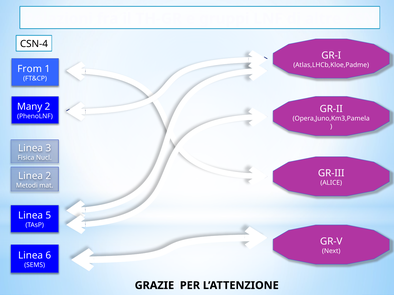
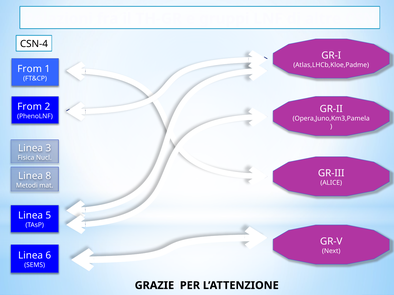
Many: Many -> From (30, 107)
Linea 2: 2 -> 8 (48, 176)
